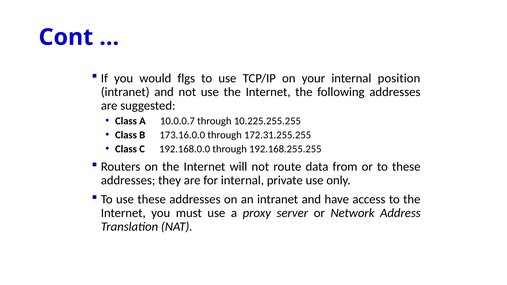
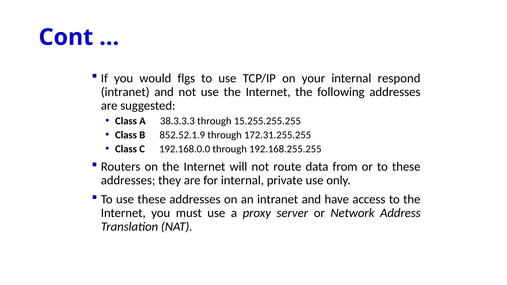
position: position -> respond (399, 78)
10.0.0.7: 10.0.0.7 -> 38.3.3.3 (177, 121)
10.225.255.255: 10.225.255.255 -> 15.255.255.255 (267, 121)
173.16.0.0: 173.16.0.0 -> 852.52.1.9 (182, 135)
